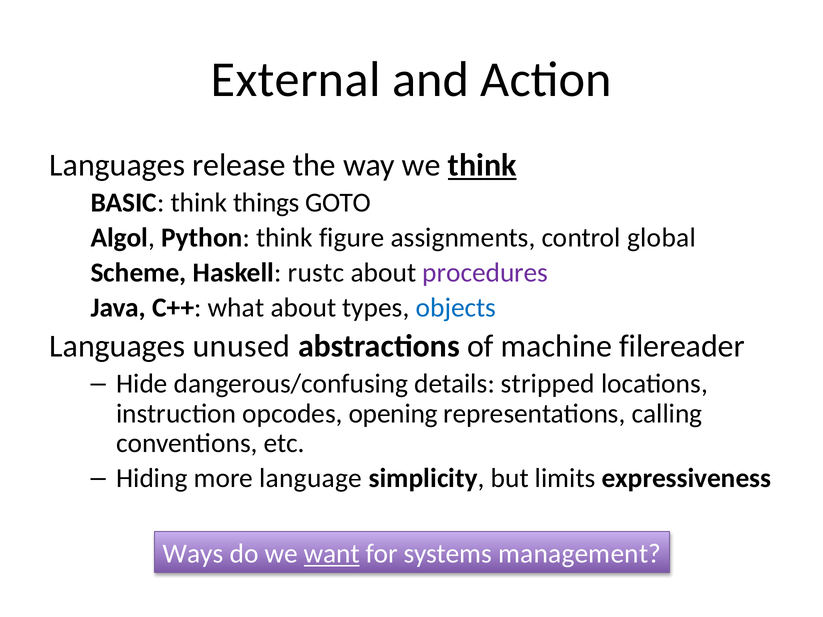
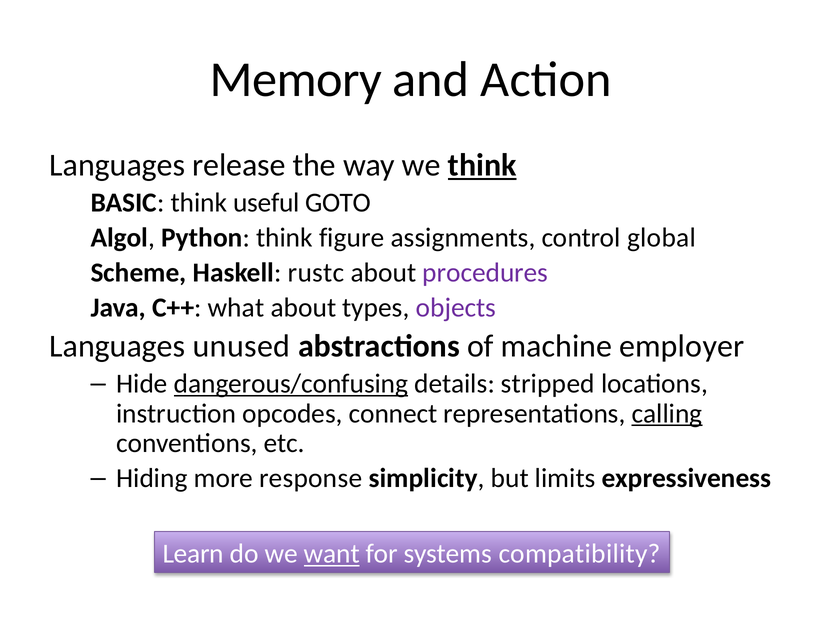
External: External -> Memory (296, 80)
things: things -> useful (266, 203)
objects colour: blue -> purple (456, 308)
filereader: filereader -> employer (682, 346)
dangerous/confusing underline: none -> present (291, 384)
opening: opening -> connect (393, 414)
calling underline: none -> present (667, 414)
language: language -> response (311, 478)
Ways: Ways -> Learn (193, 554)
management: management -> compatibility (580, 554)
